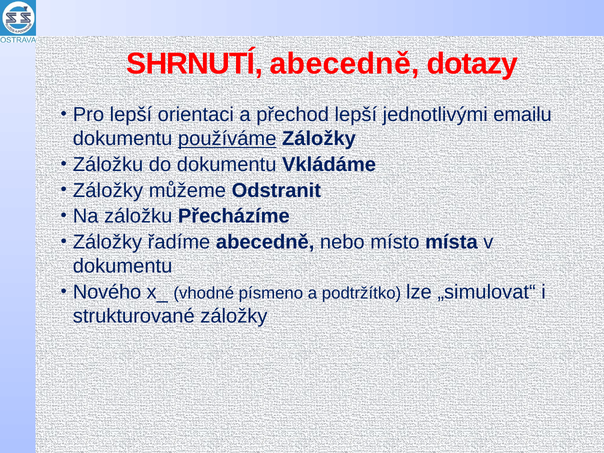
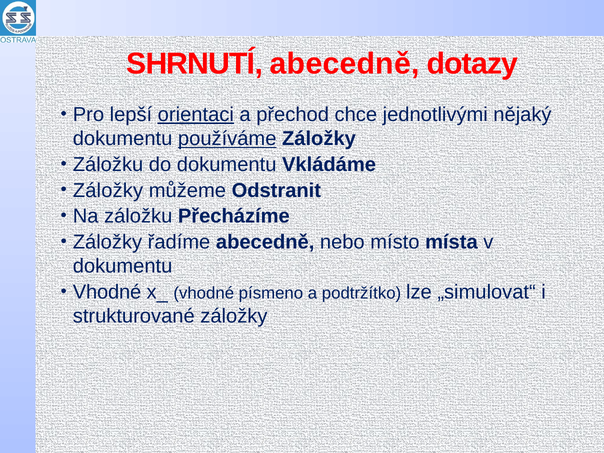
orientaci underline: none -> present (196, 115)
přechod lepší: lepší -> chce (356, 115)
emailu: emailu -> nějaký (522, 115)
Nového: Nového -> Vhodné (107, 292)
